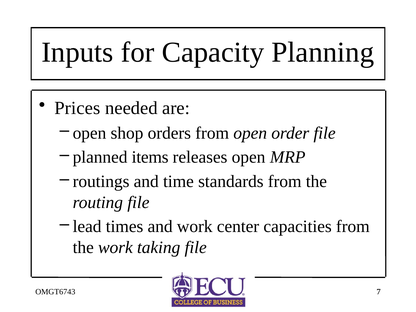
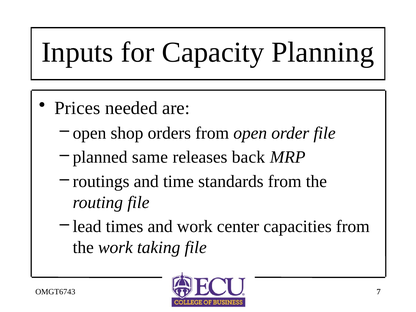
items: items -> same (150, 157)
releases open: open -> back (248, 157)
